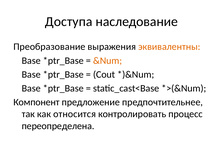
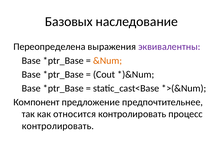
Доступа: Доступа -> Базовых (69, 22)
Преобразование: Преобразование -> Переопределена (49, 47)
эквивалентны colour: orange -> purple (169, 47)
переопределена: переопределена -> контролировать (58, 126)
